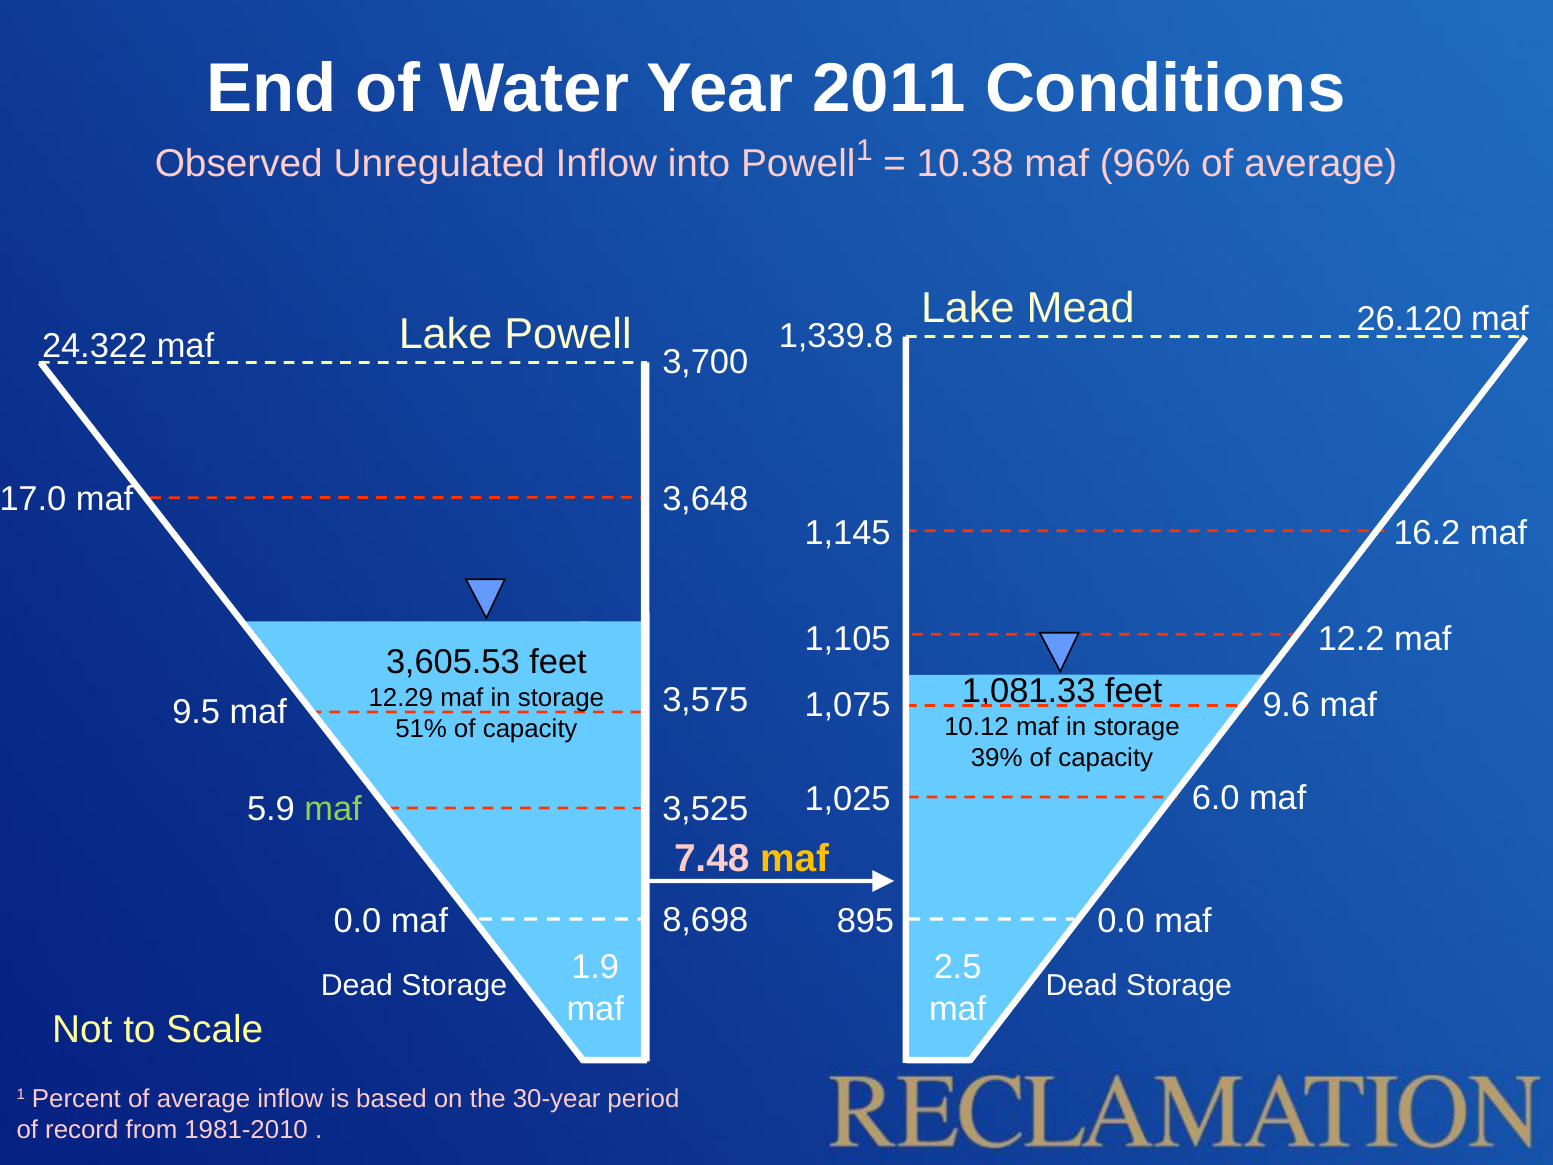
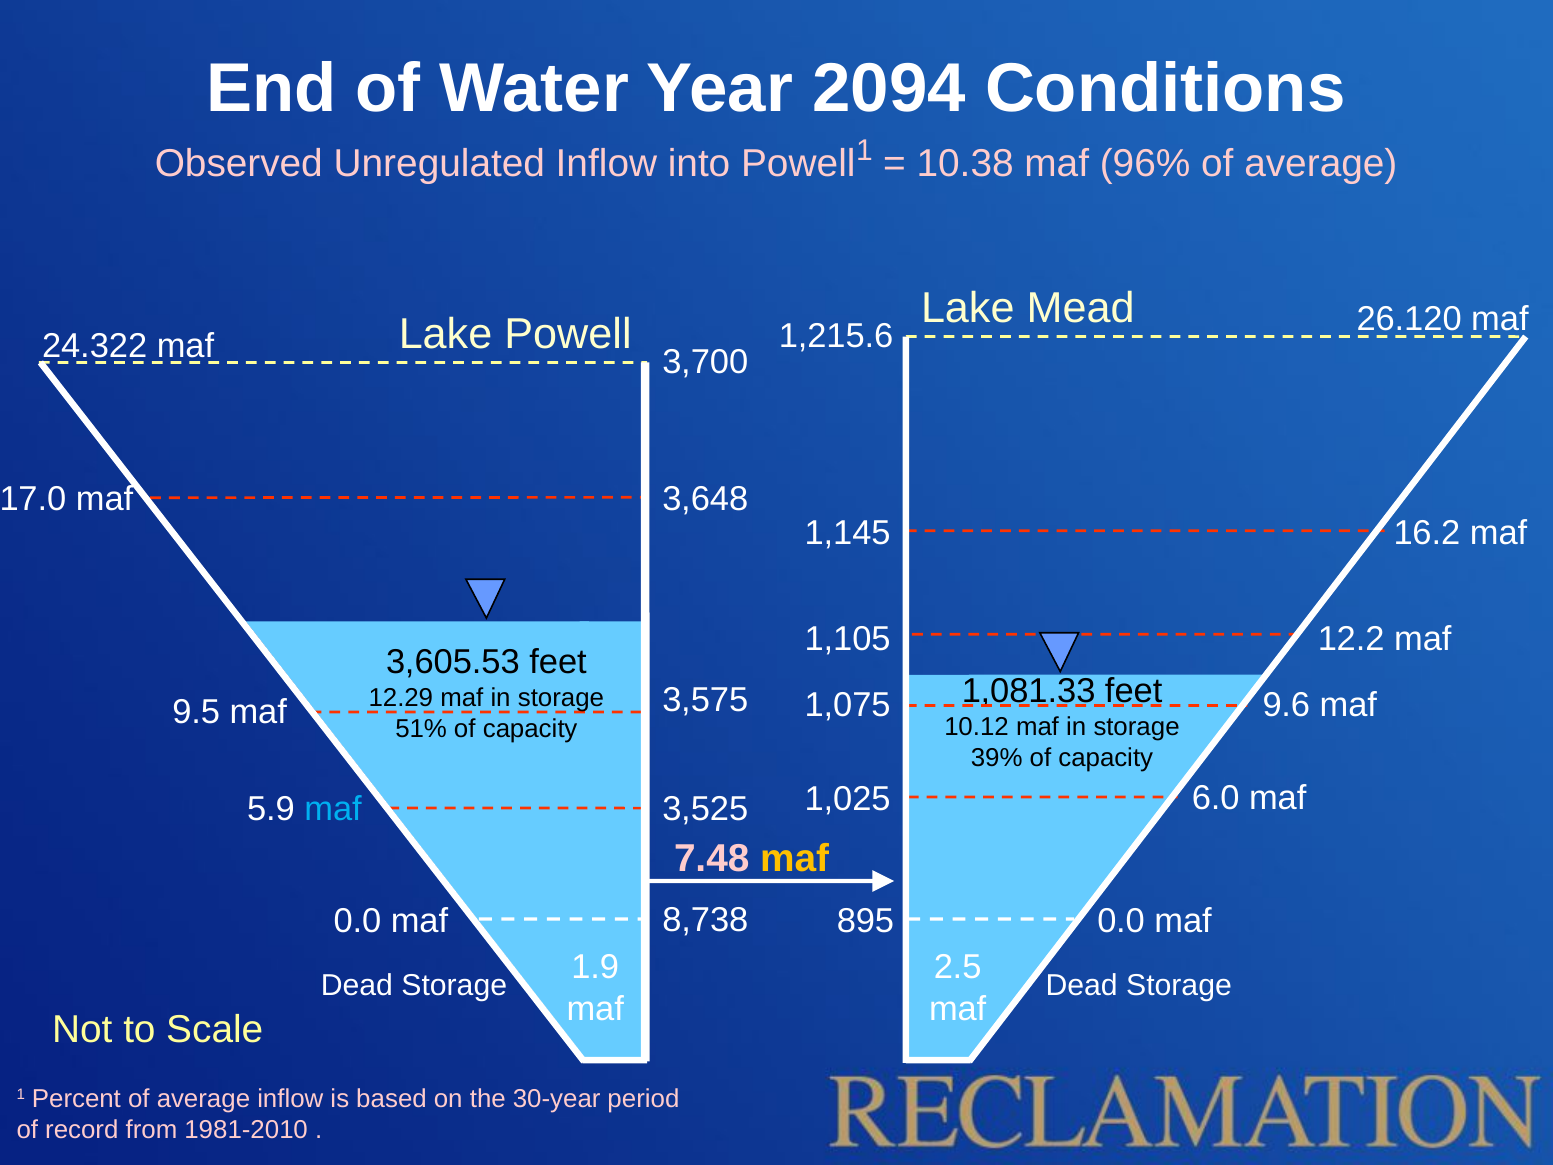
2011: 2011 -> 2094 (889, 89)
1,339.8: 1,339.8 -> 1,215.6 (836, 336)
maf colour: light green -> light blue (333, 809)
8,698: 8,698 -> 8,738 (705, 920)
